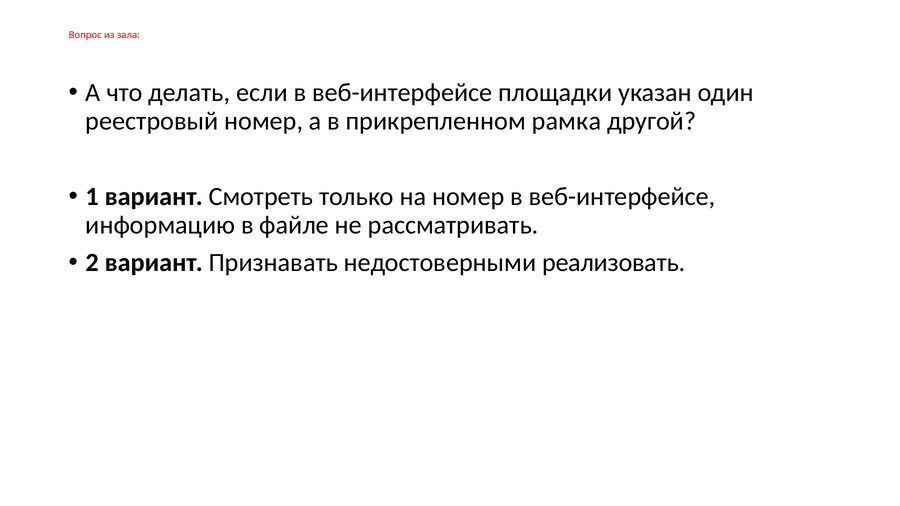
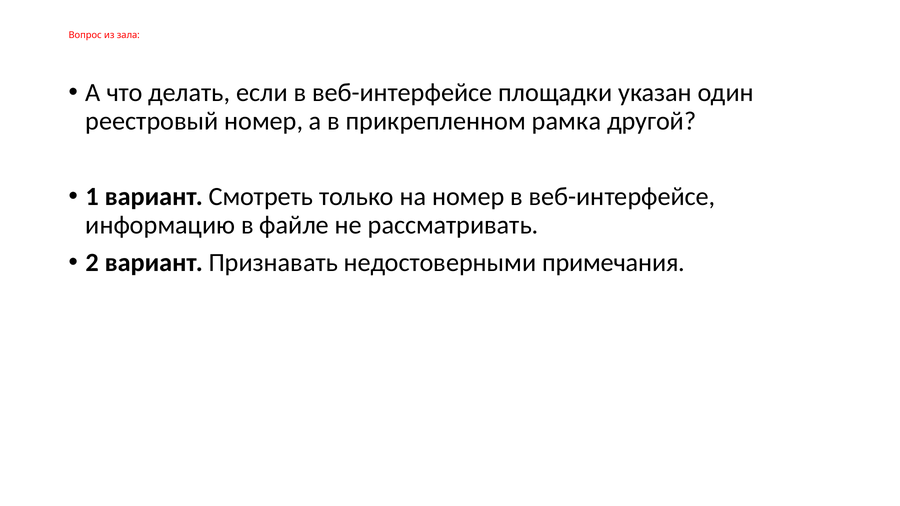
реализовать: реализовать -> примечания (614, 263)
